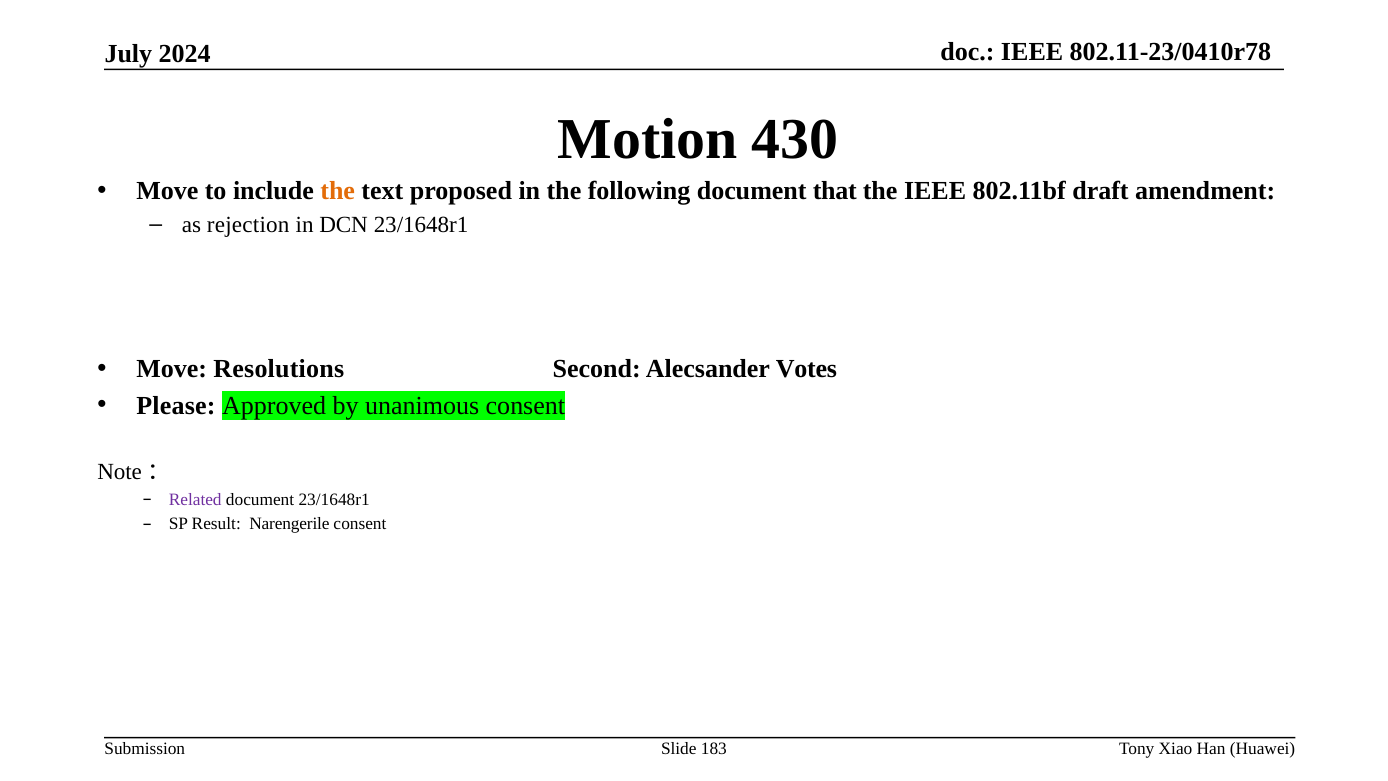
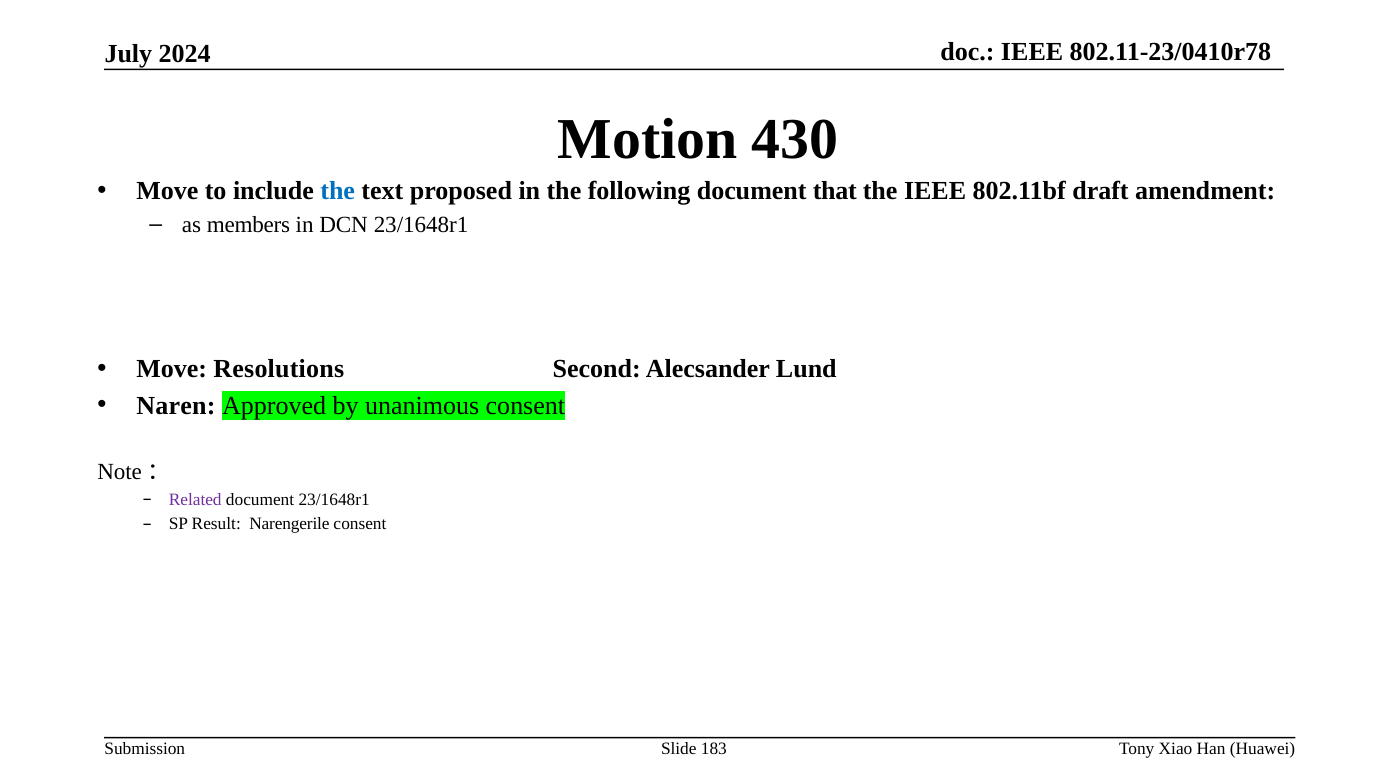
the colour: orange -> blue (338, 191)
rejection: rejection -> members (248, 225)
Votes: Votes -> Lund (806, 369)
Please: Please -> Naren (176, 406)
